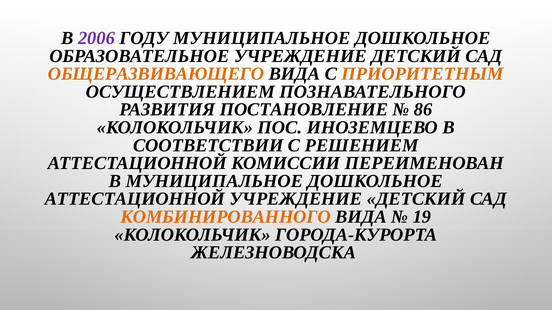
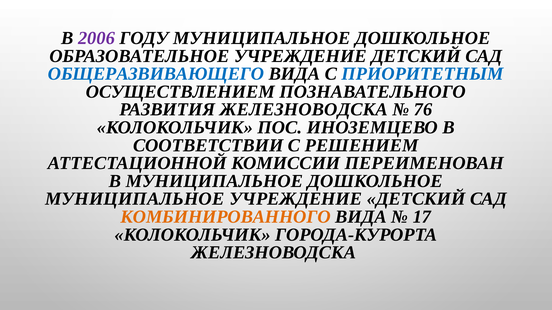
ОБЩЕРАЗВИВАЮЩЕГО colour: orange -> blue (156, 74)
ПРИОРИТЕТНЫМ colour: orange -> blue (423, 74)
РАЗВИТИЯ ПОСТАНОВЛЕНИЕ: ПОСТАНОВЛЕНИЕ -> ЖЕЛЕЗНОВОДСКА (304, 110)
86: 86 -> 76 (423, 110)
АТТЕСТАЦИОННОЙ: АТТЕСТАЦИОННОЙ -> МУНИЦИПАЛЬНОЕ (135, 199)
19: 19 -> 17 (422, 217)
